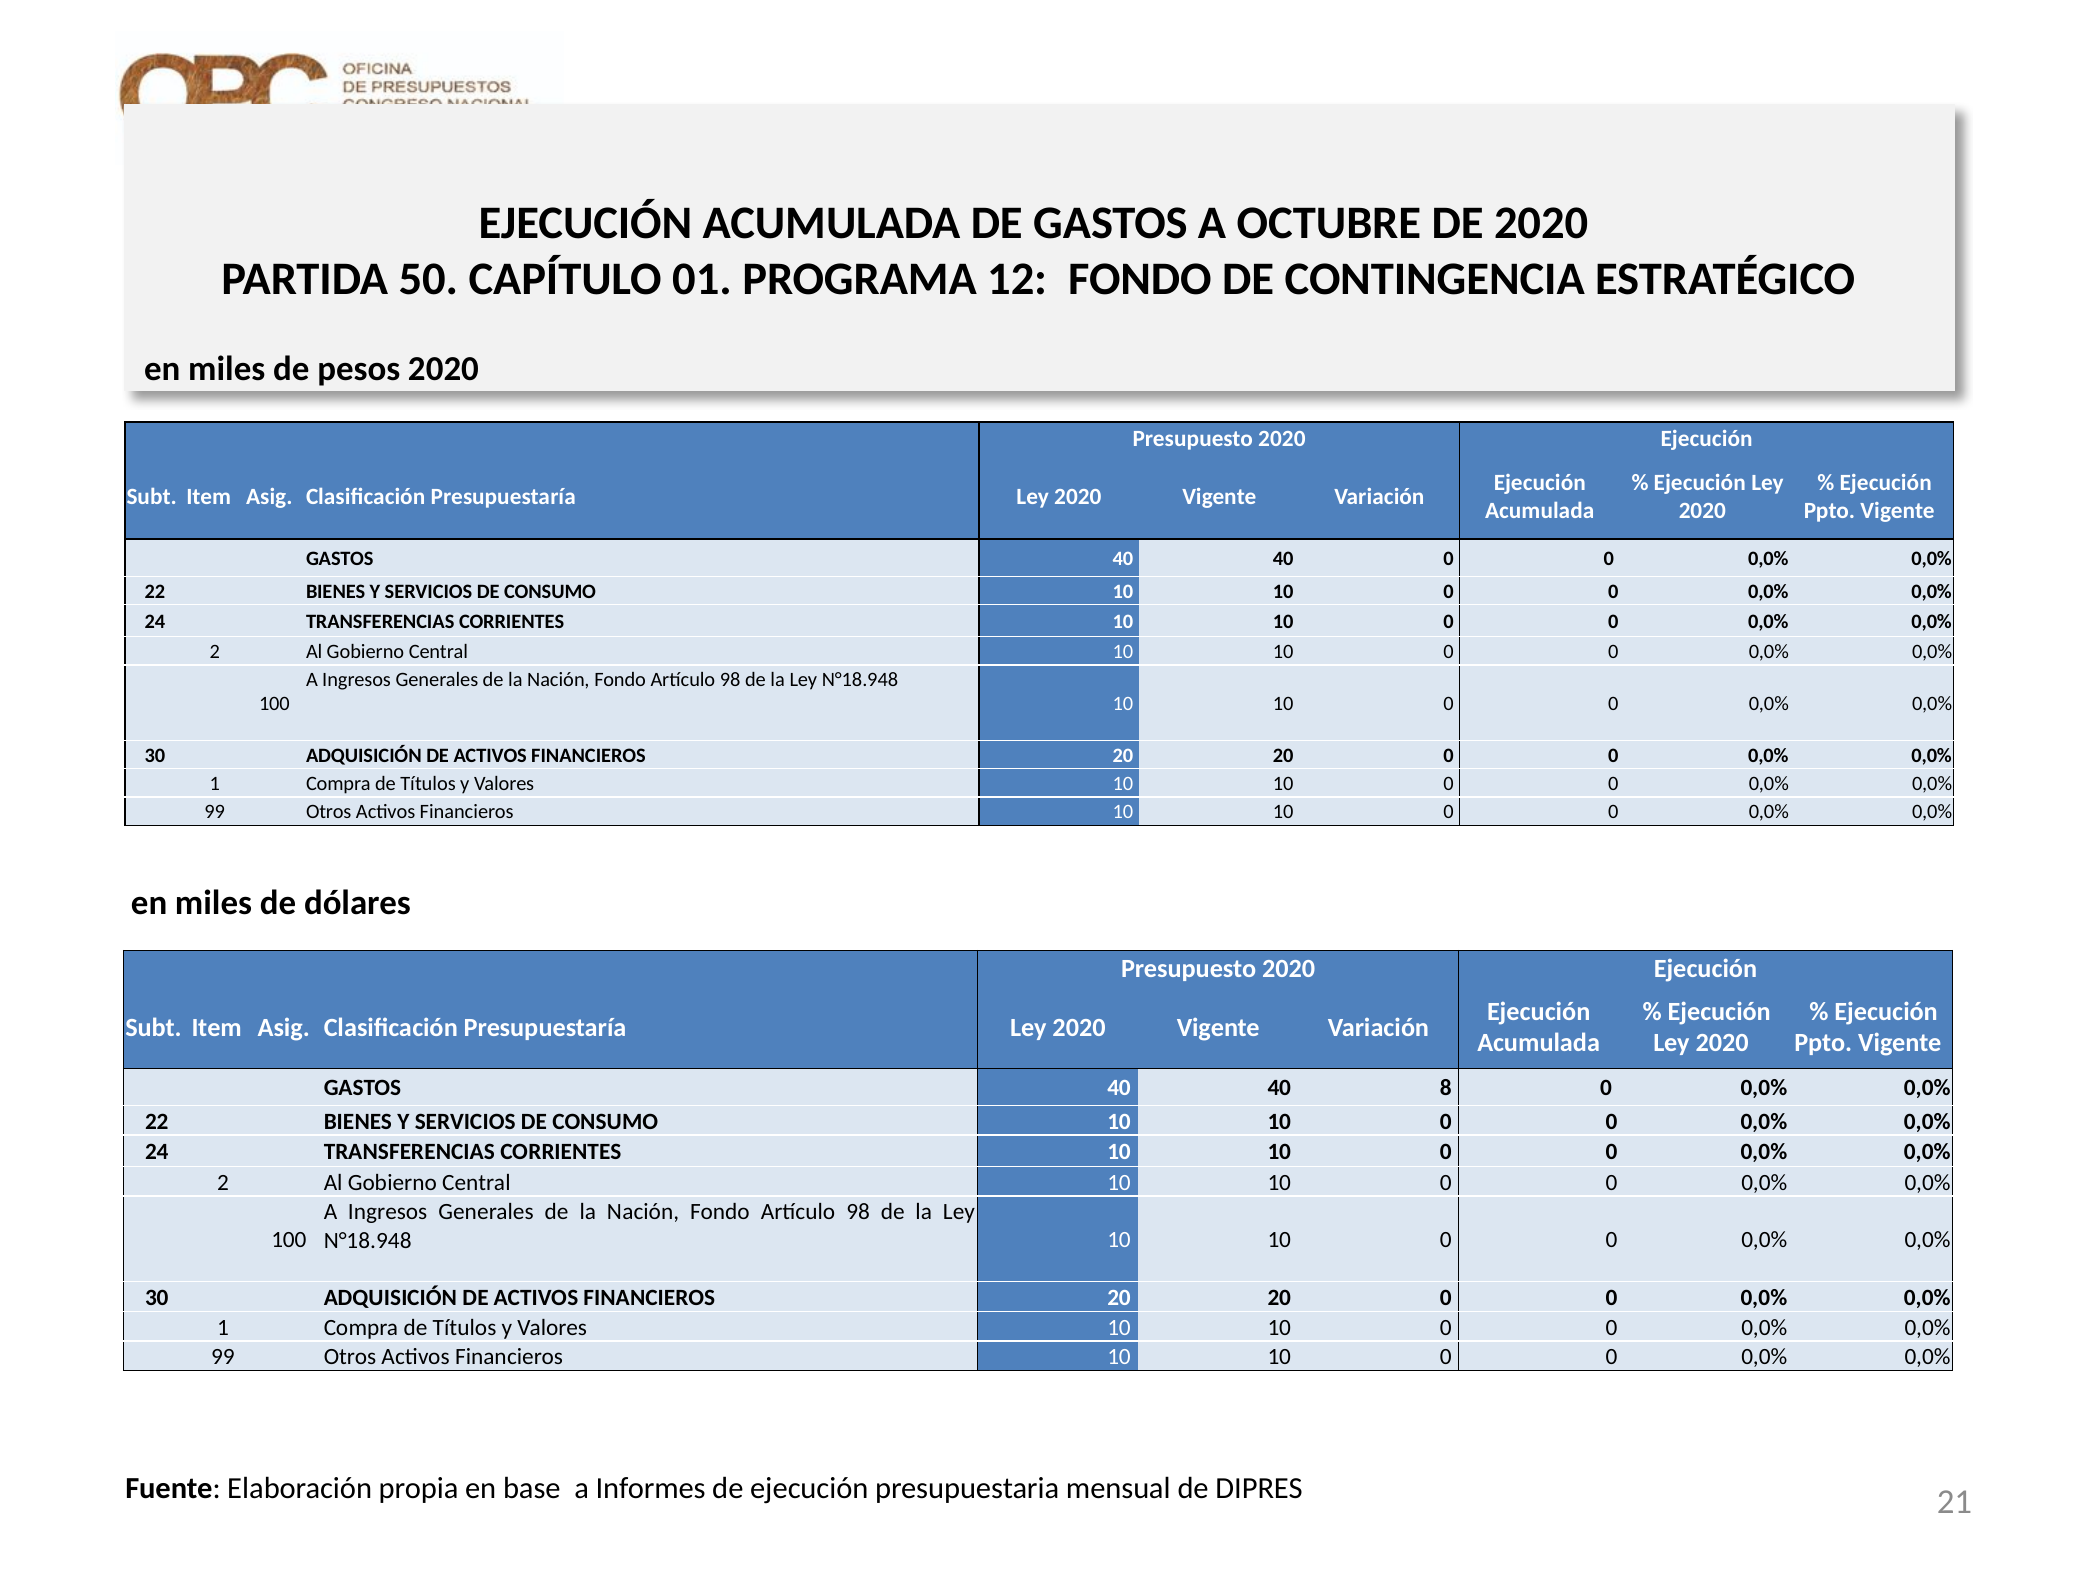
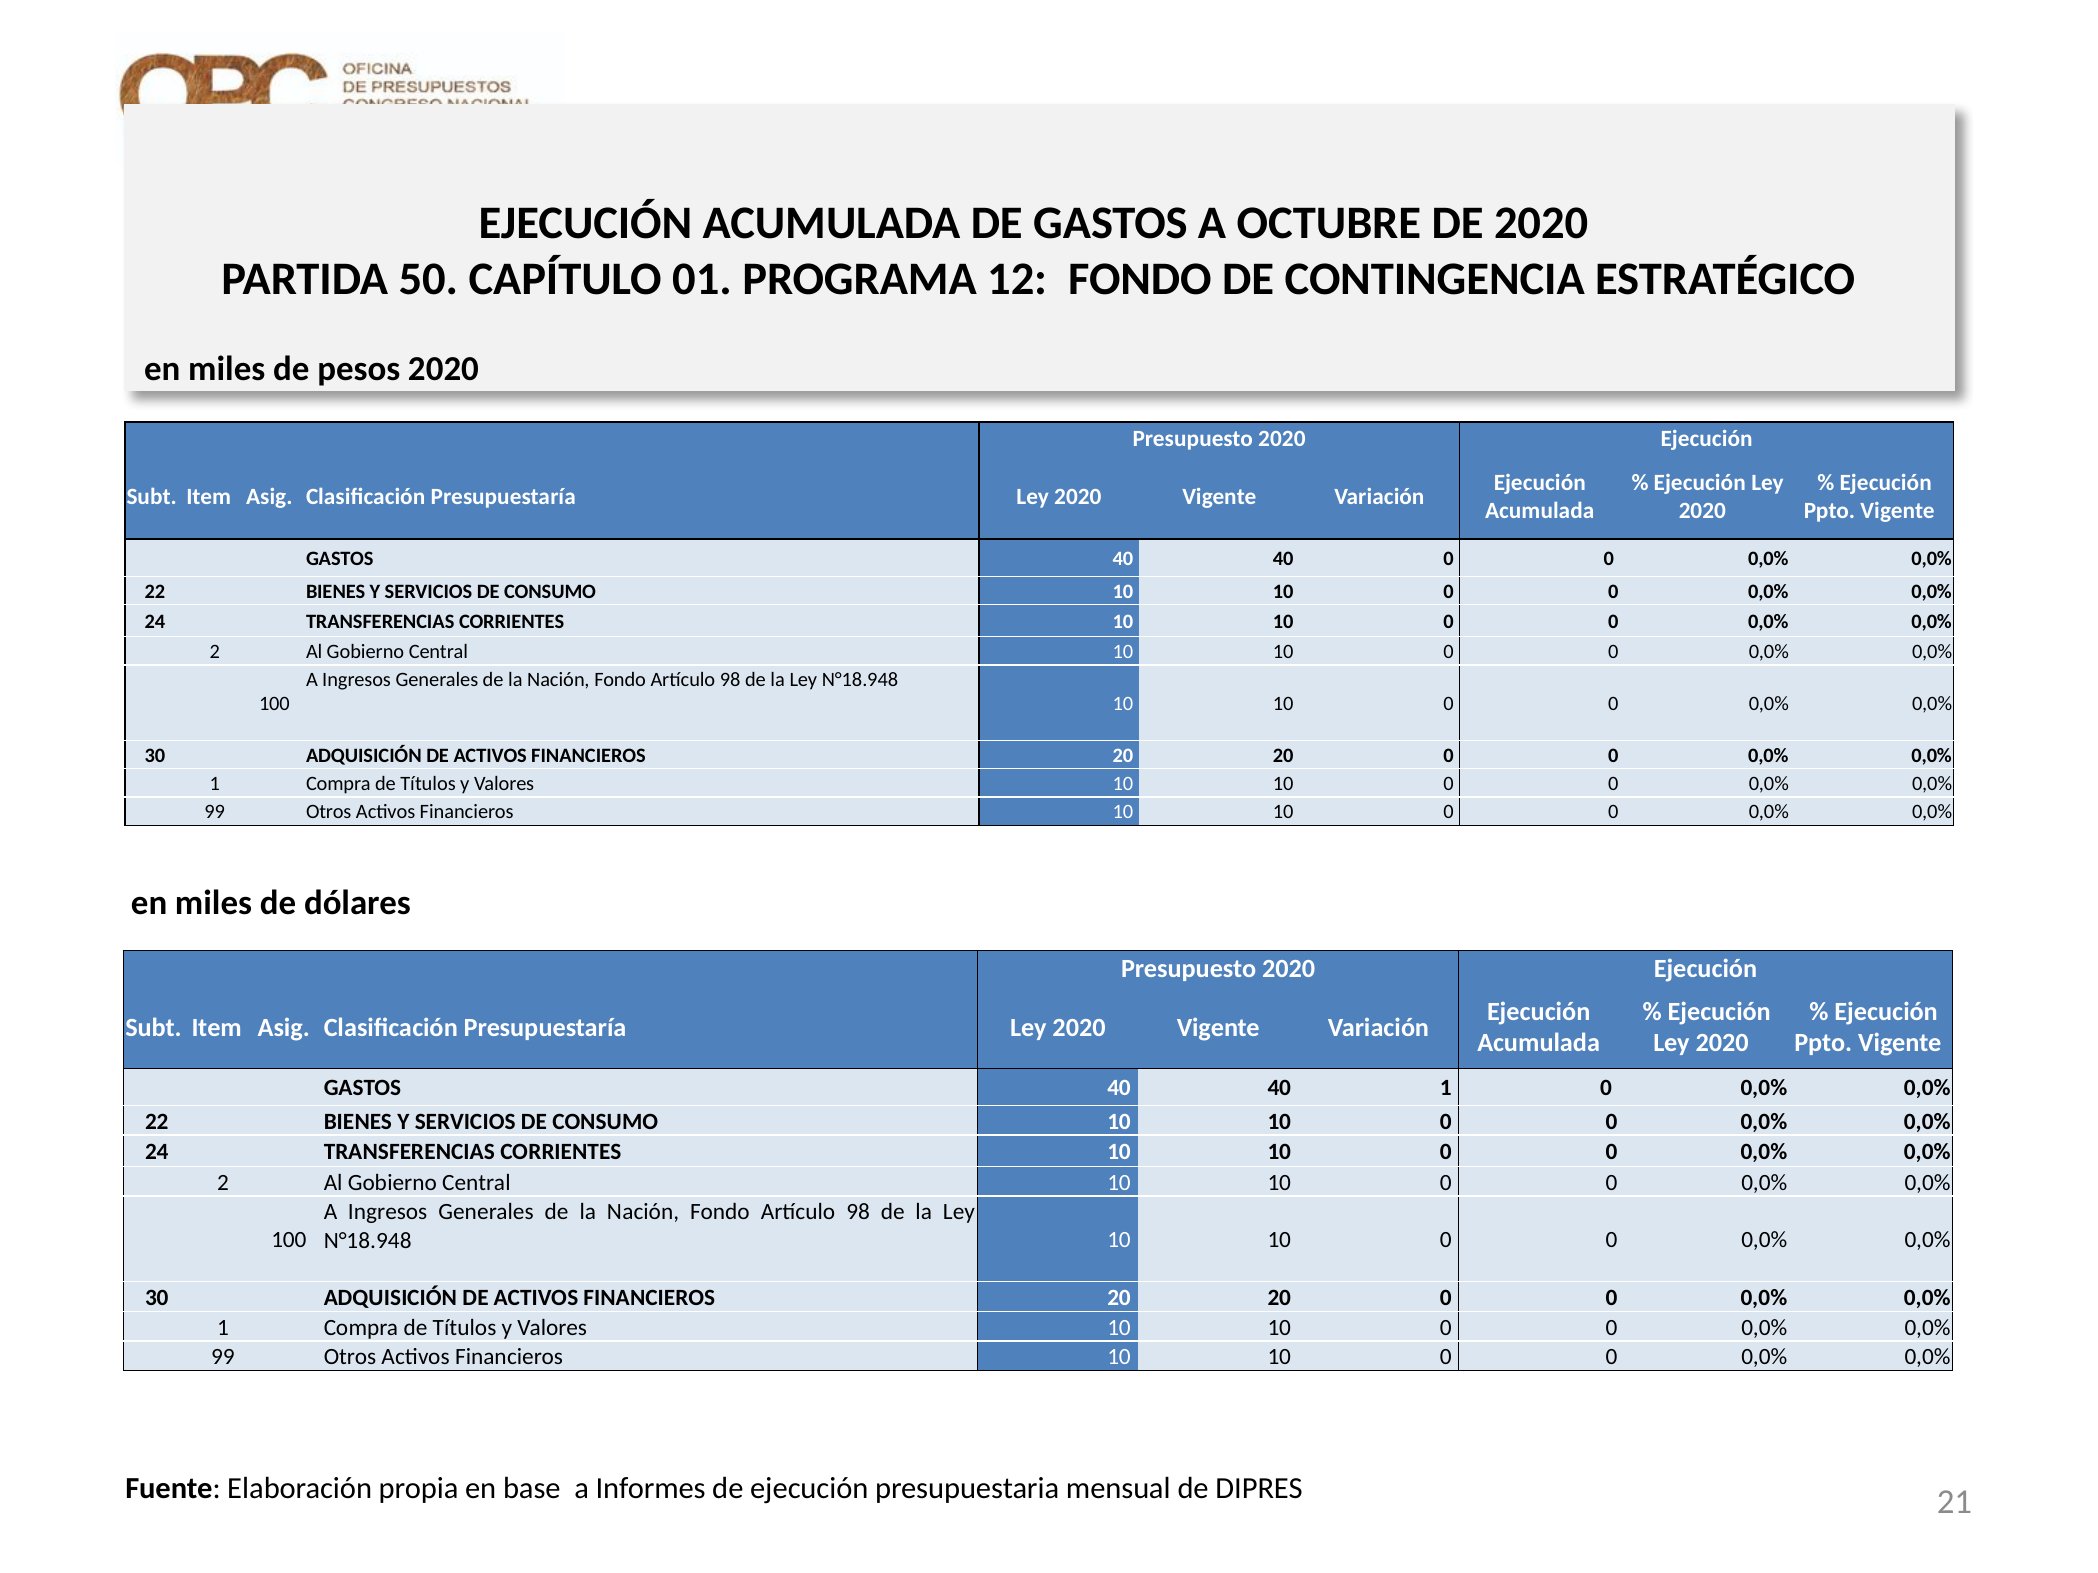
40 8: 8 -> 1 (1446, 1089)
